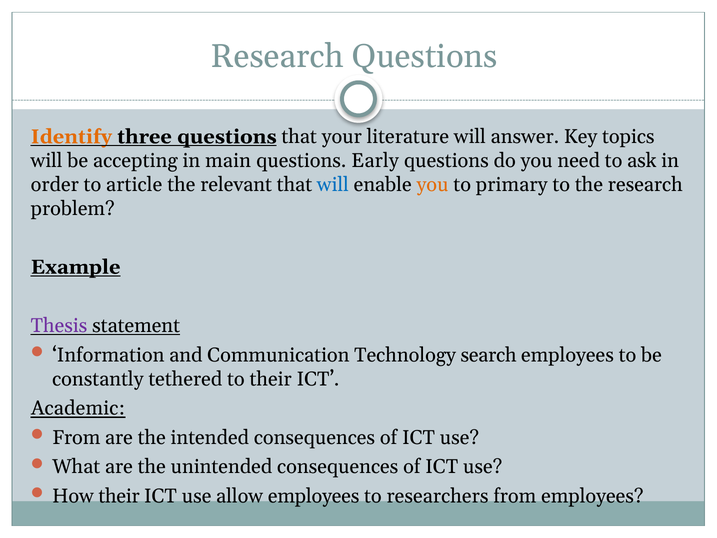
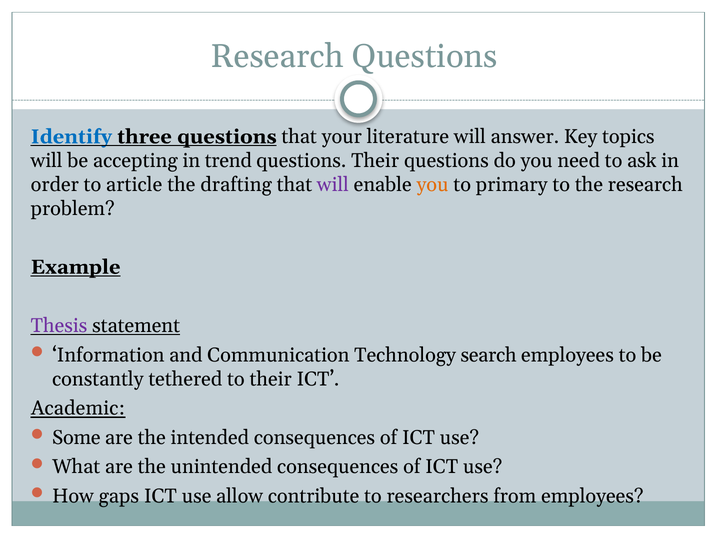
Identify colour: orange -> blue (71, 137)
main: main -> trend (228, 161)
questions Early: Early -> Their (375, 161)
relevant: relevant -> drafting (236, 184)
will colour: blue -> purple (333, 184)
From: From -> Some (76, 437)
How their: their -> gaps (119, 496)
allow employees: employees -> contribute (314, 496)
